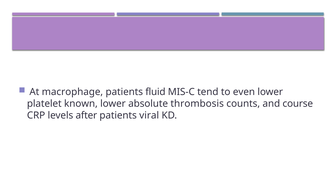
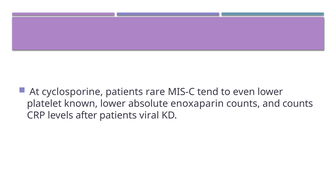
macrophage: macrophage -> cyclosporine (72, 92)
fluid: fluid -> rare (155, 92)
thrombosis: thrombosis -> enoxaparin (197, 104)
and course: course -> counts (298, 104)
